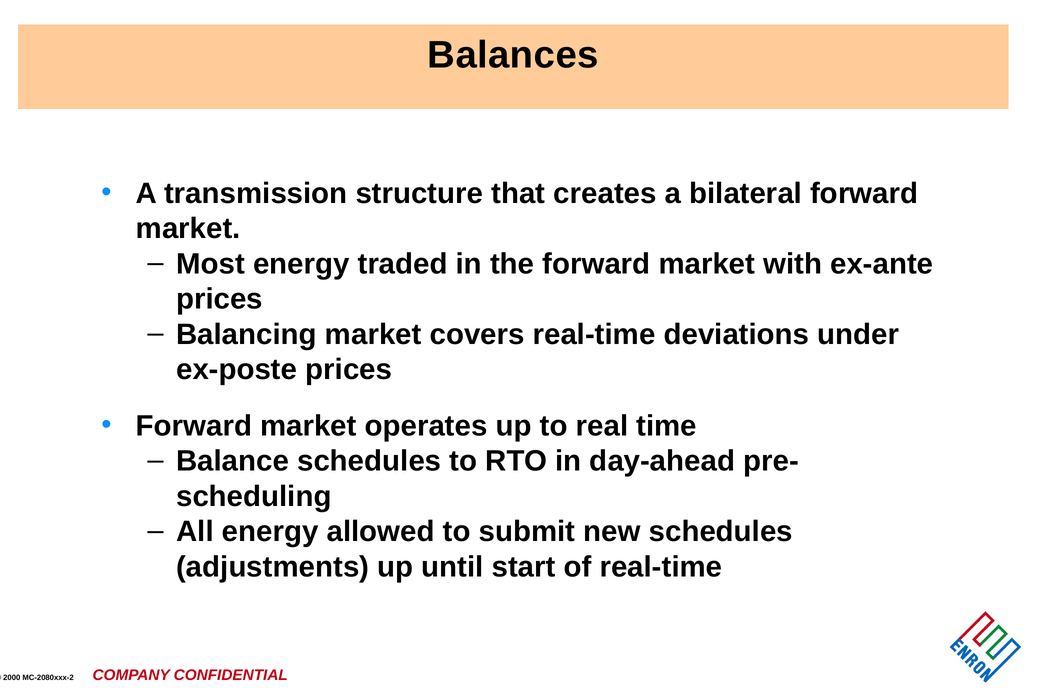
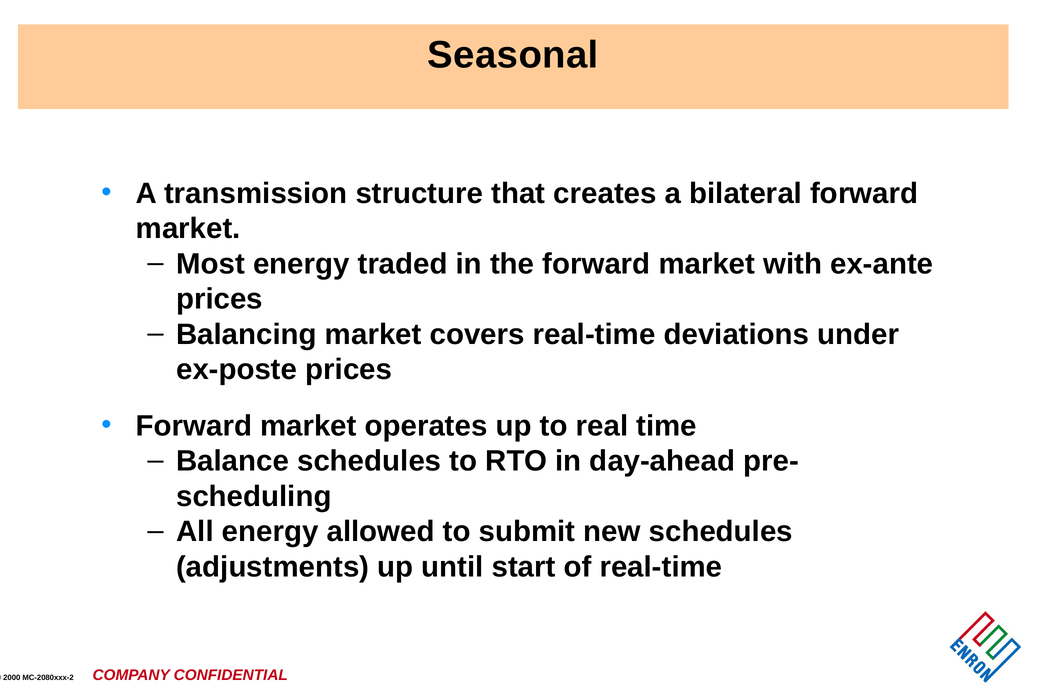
Balances: Balances -> Seasonal (513, 55)
